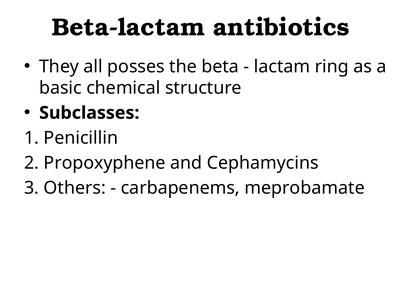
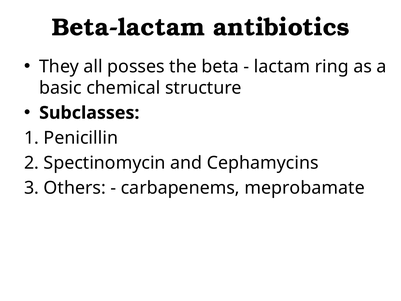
Propoxyphene: Propoxyphene -> Spectinomycin (105, 163)
